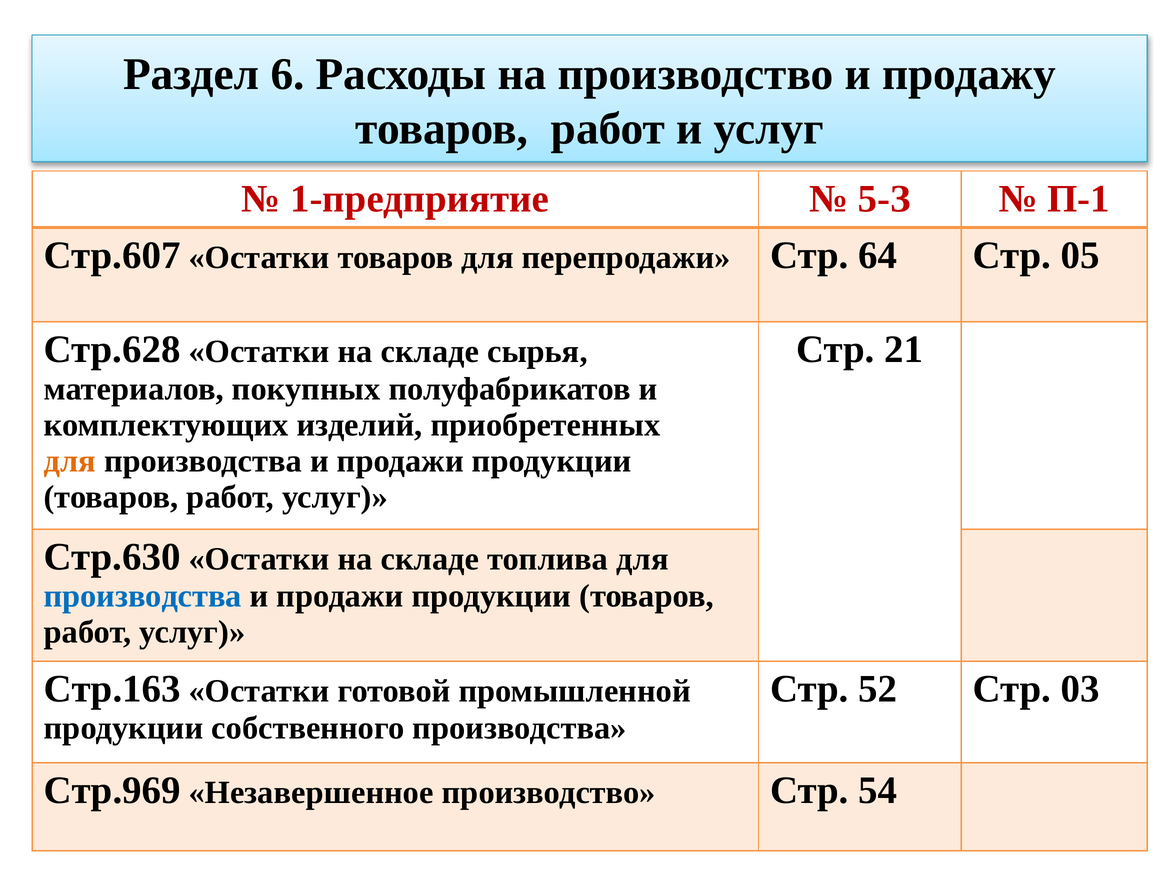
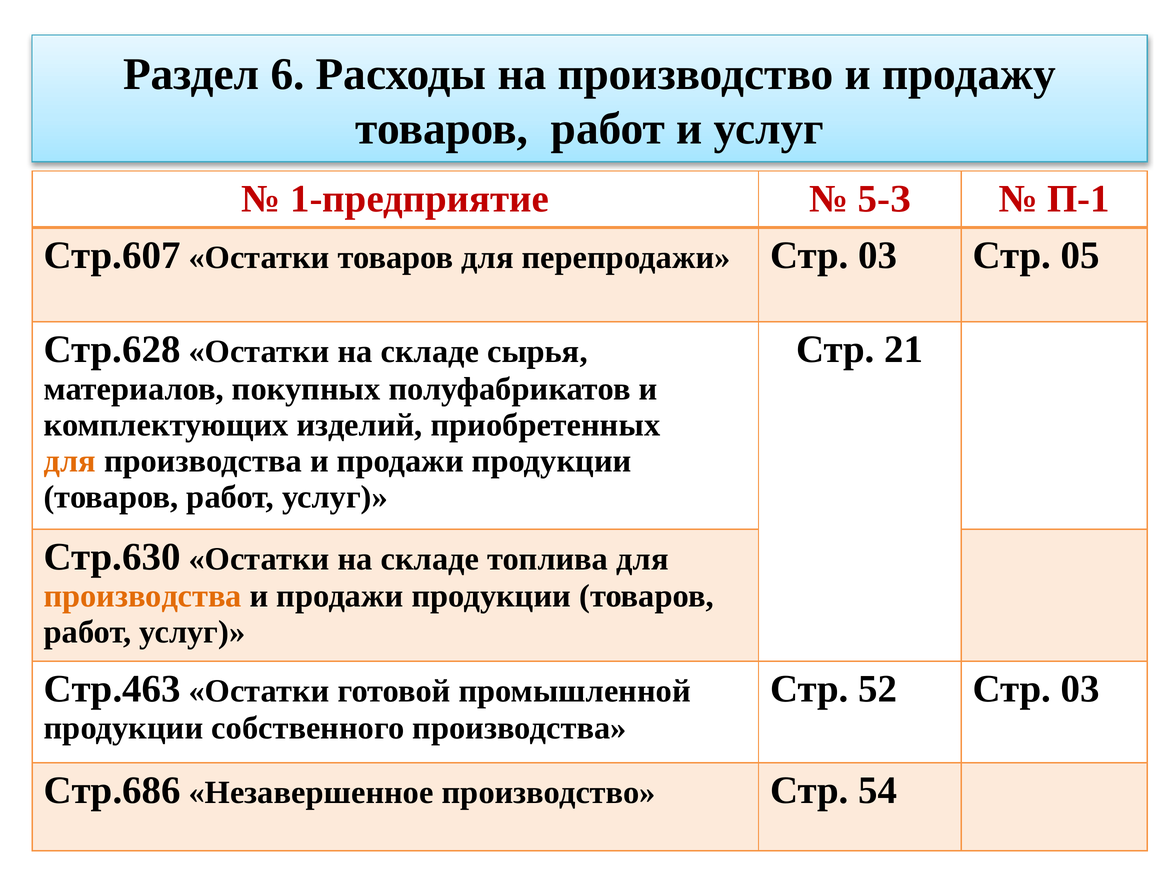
перепродажи Стр 64: 64 -> 03 (878, 255)
производства colour: blue -> orange (143, 596)
Стр.163: Стр.163 -> Стр.463 (112, 689)
Стр.969: Стр.969 -> Стр.686 (112, 791)
